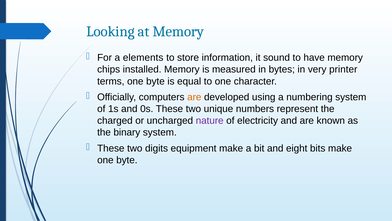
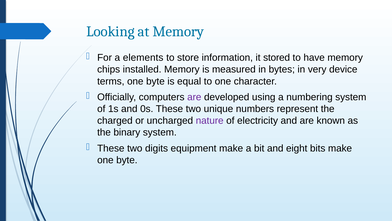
sound: sound -> stored (277, 58)
printer: printer -> device (343, 69)
are colour: orange -> purple (194, 97)
